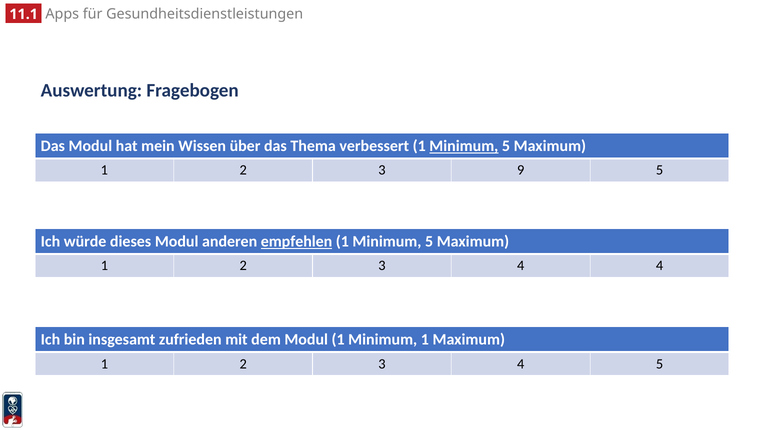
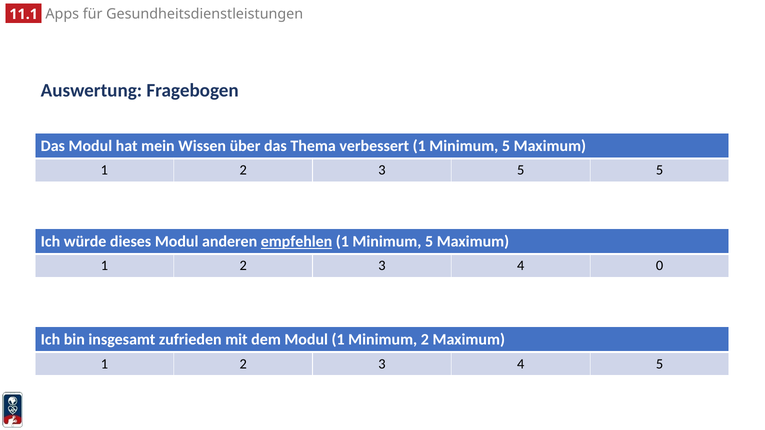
Minimum underline: present -> none (464, 146)
3 9: 9 -> 5 (521, 170)
4 4: 4 -> 0 (660, 266)
Minimum 1: 1 -> 2 (425, 340)
